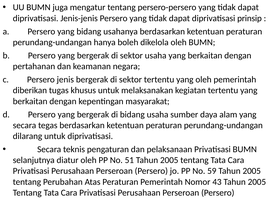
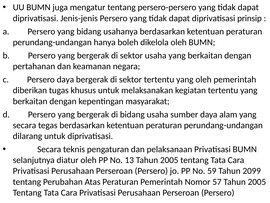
Persero jenis: jenis -> daya (65, 79)
51: 51 -> 13 (129, 160)
59 Tahun 2005: 2005 -> 2099 (252, 171)
43: 43 -> 57 (217, 181)
